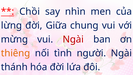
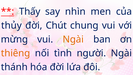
Chồi: Chồi -> Thấy (30, 12)
lừng: lừng -> thủy (11, 25)
Giữa: Giữa -> Chút (56, 25)
Ngài colour: red -> orange (73, 39)
